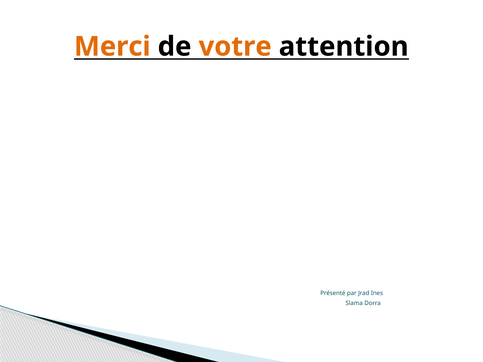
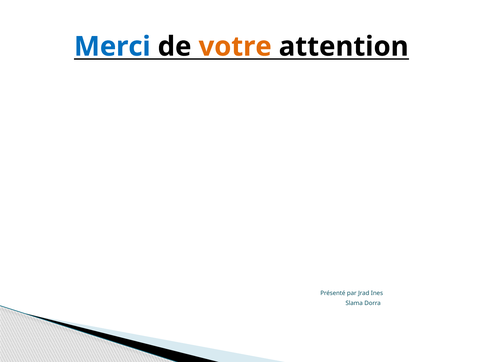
Merci colour: orange -> blue (112, 47)
